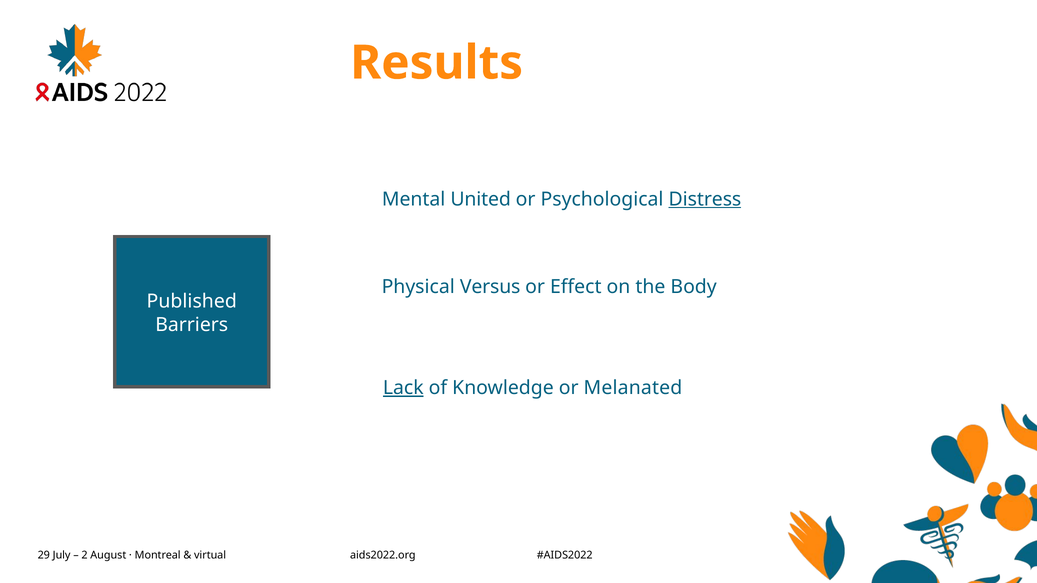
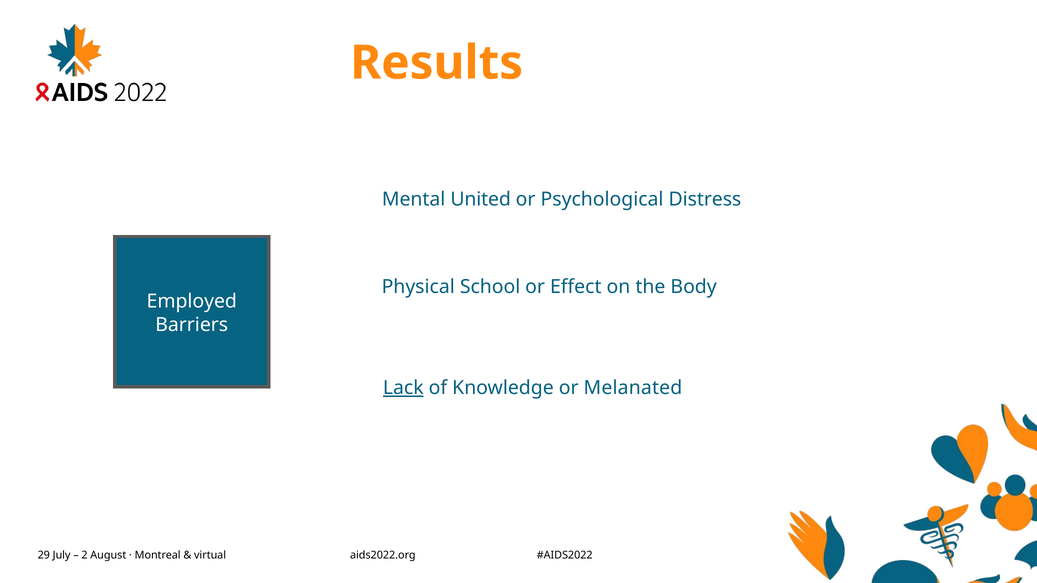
Distress underline: present -> none (705, 199)
Versus: Versus -> School (490, 287)
Published: Published -> Employed (192, 301)
